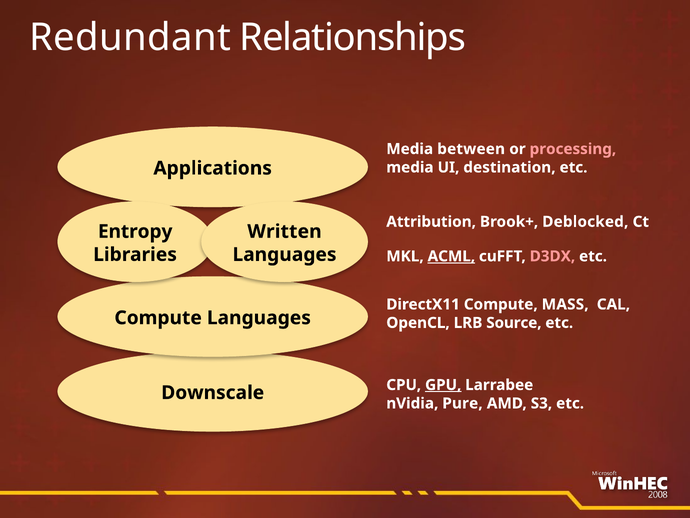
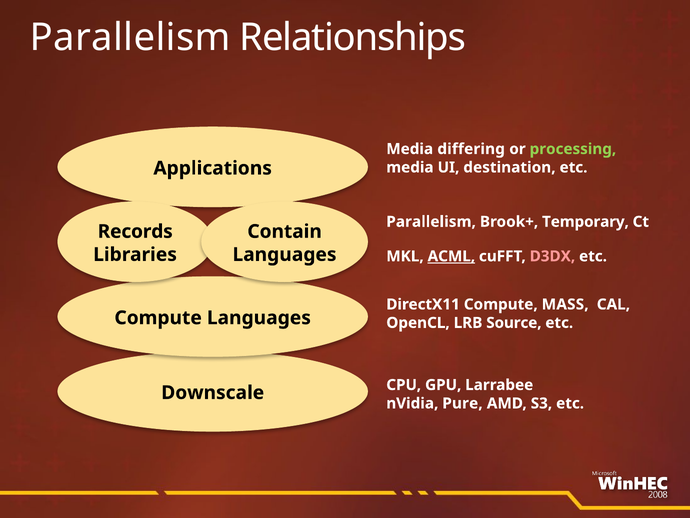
Redundant: Redundant -> Parallelism (130, 38)
between: between -> differing (471, 149)
processing colour: pink -> light green (573, 149)
Attribution: Attribution -> Parallelism (431, 222)
Deblocked: Deblocked -> Temporary (585, 222)
Entropy: Entropy -> Records (135, 231)
Written: Written -> Contain (285, 231)
GPU underline: present -> none (443, 385)
